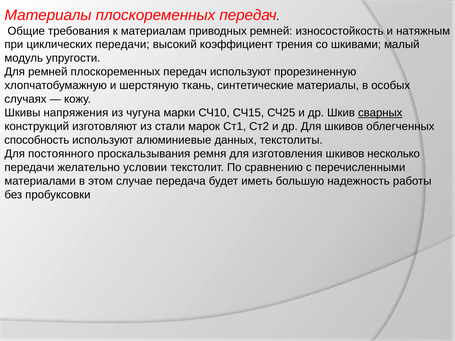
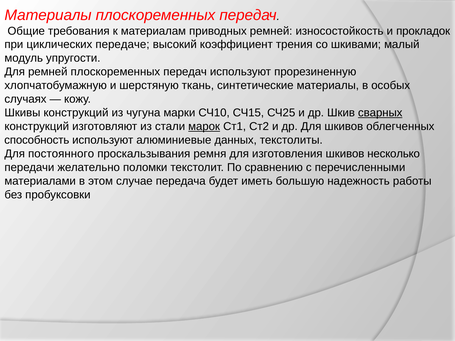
натяжным: натяжным -> прокладок (423, 31)
циклических передачи: передачи -> передаче (122, 45)
Шкивы напряжения: напряжения -> конструкций (76, 113)
марок underline: none -> present (204, 127)
условии: условии -> поломки (145, 167)
